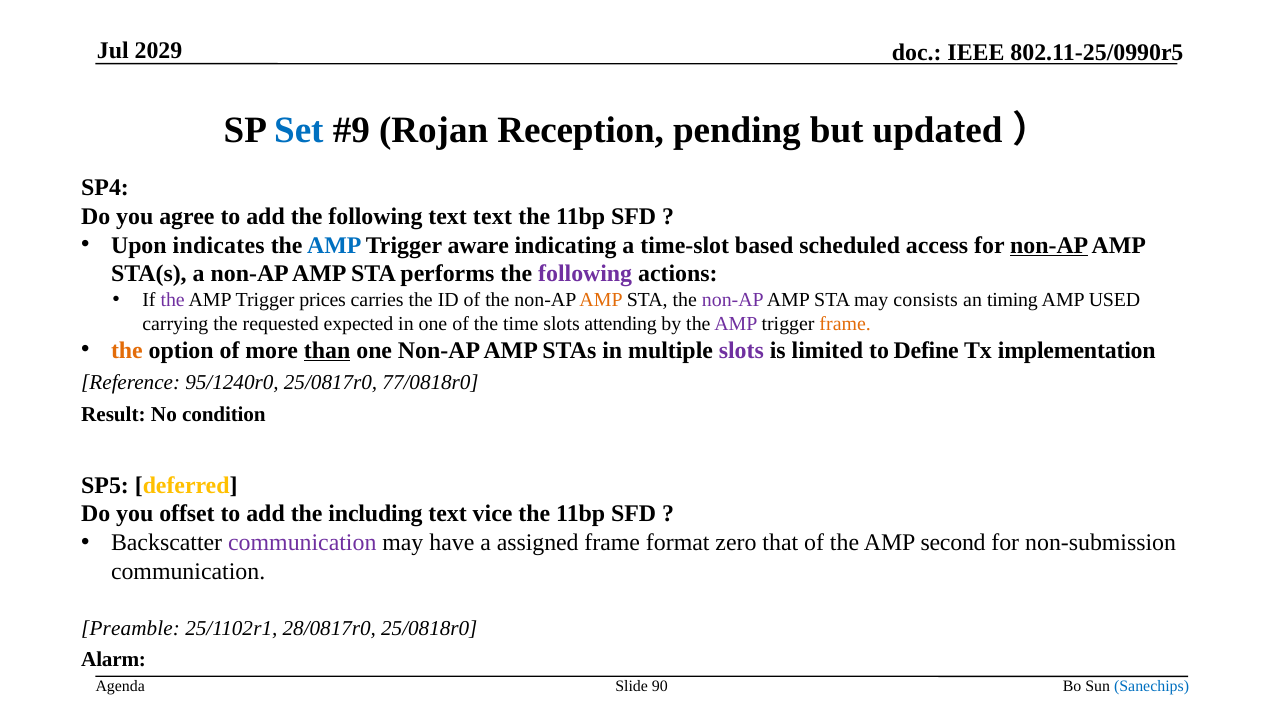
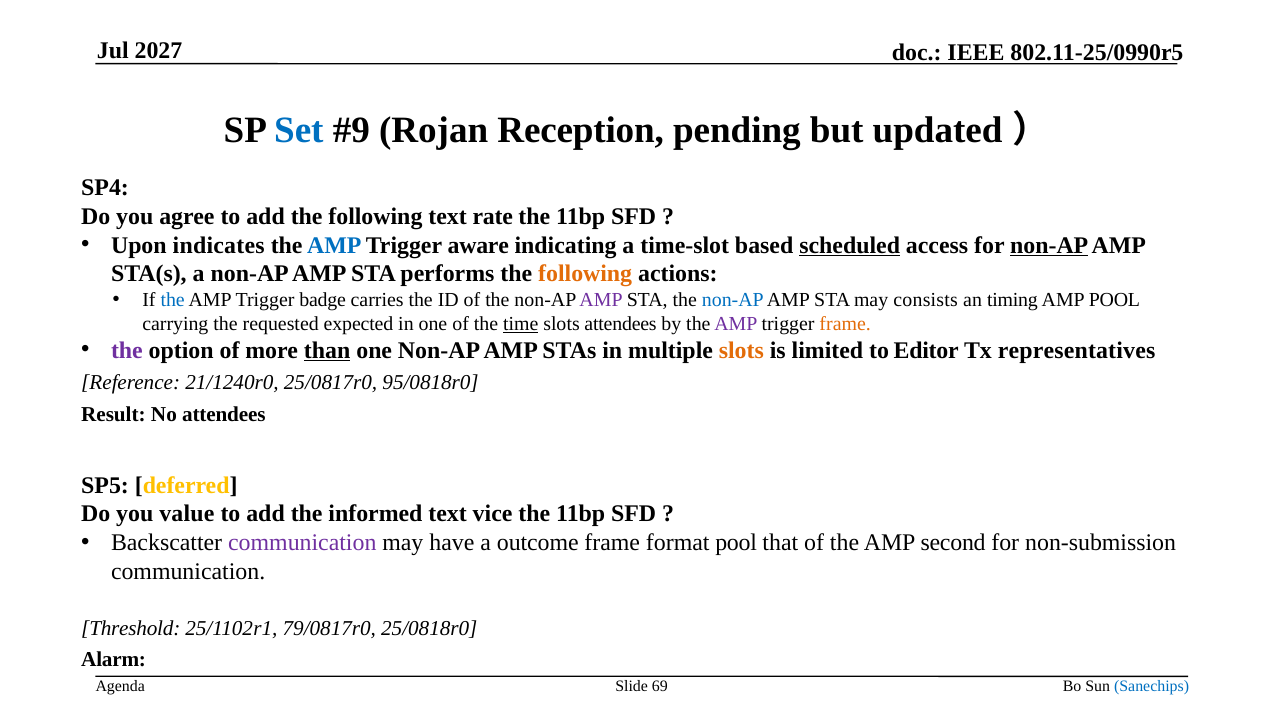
2029: 2029 -> 2027 (159, 51)
text text: text -> rate (493, 217)
scheduled underline: none -> present (850, 245)
following colour: purple -> orange (585, 274)
the colour: purple -> blue (173, 300)
prices: prices -> badge (323, 300)
AMP colour: orange -> purple (601, 300)
non-AP colour: purple -> blue (733, 300)
AMP USED: USED -> POOL (1114, 300)
time underline: none -> present (521, 324)
slots attending: attending -> attendees (621, 324)
the colour: orange -> purple (127, 350)
slots colour: purple -> orange (741, 350)
Define: Define -> Editor (926, 350)
implementation: implementation -> representatives (1077, 350)
95/1240r0: 95/1240r0 -> 21/1240r0 (232, 383)
77/0818r0: 77/0818r0 -> 95/0818r0 (431, 383)
No condition: condition -> attendees (224, 414)
offset: offset -> value (187, 514)
including: including -> informed (375, 514)
assigned: assigned -> outcome (538, 543)
format zero: zero -> pool (736, 543)
Preamble: Preamble -> Threshold (131, 628)
28/0817r0: 28/0817r0 -> 79/0817r0 (329, 628)
90: 90 -> 69 (660, 687)
